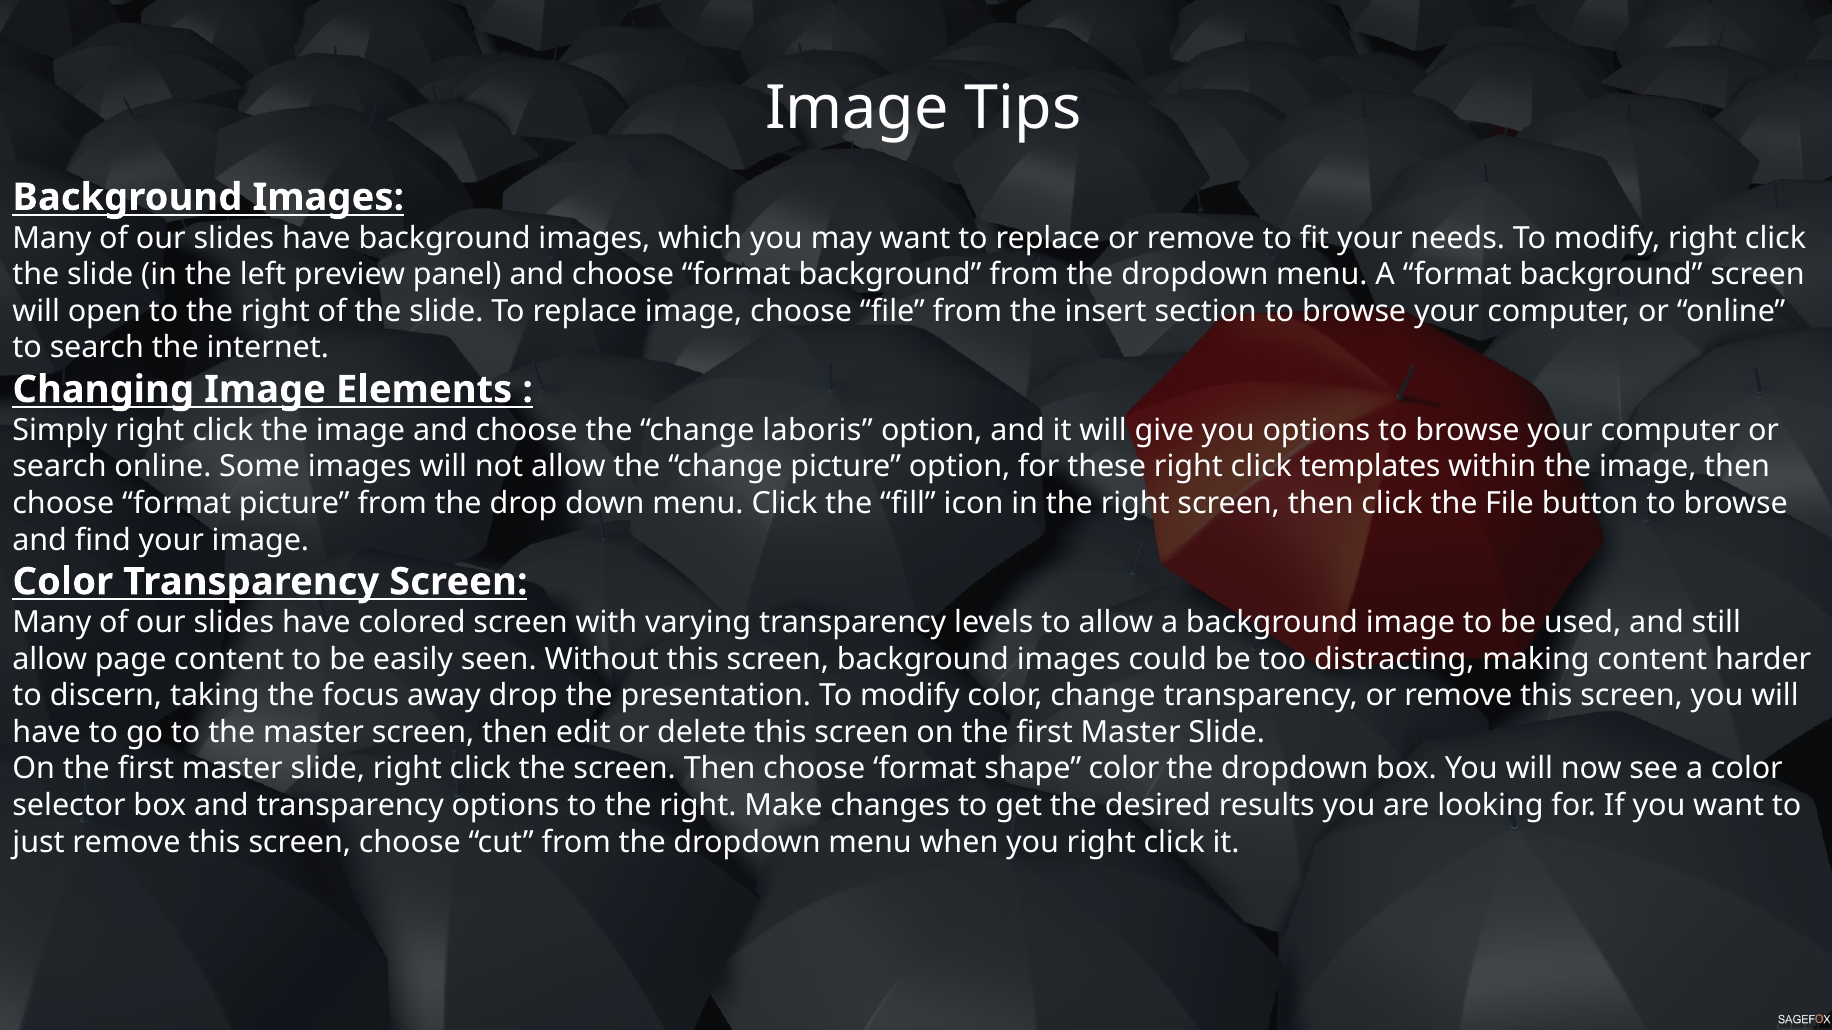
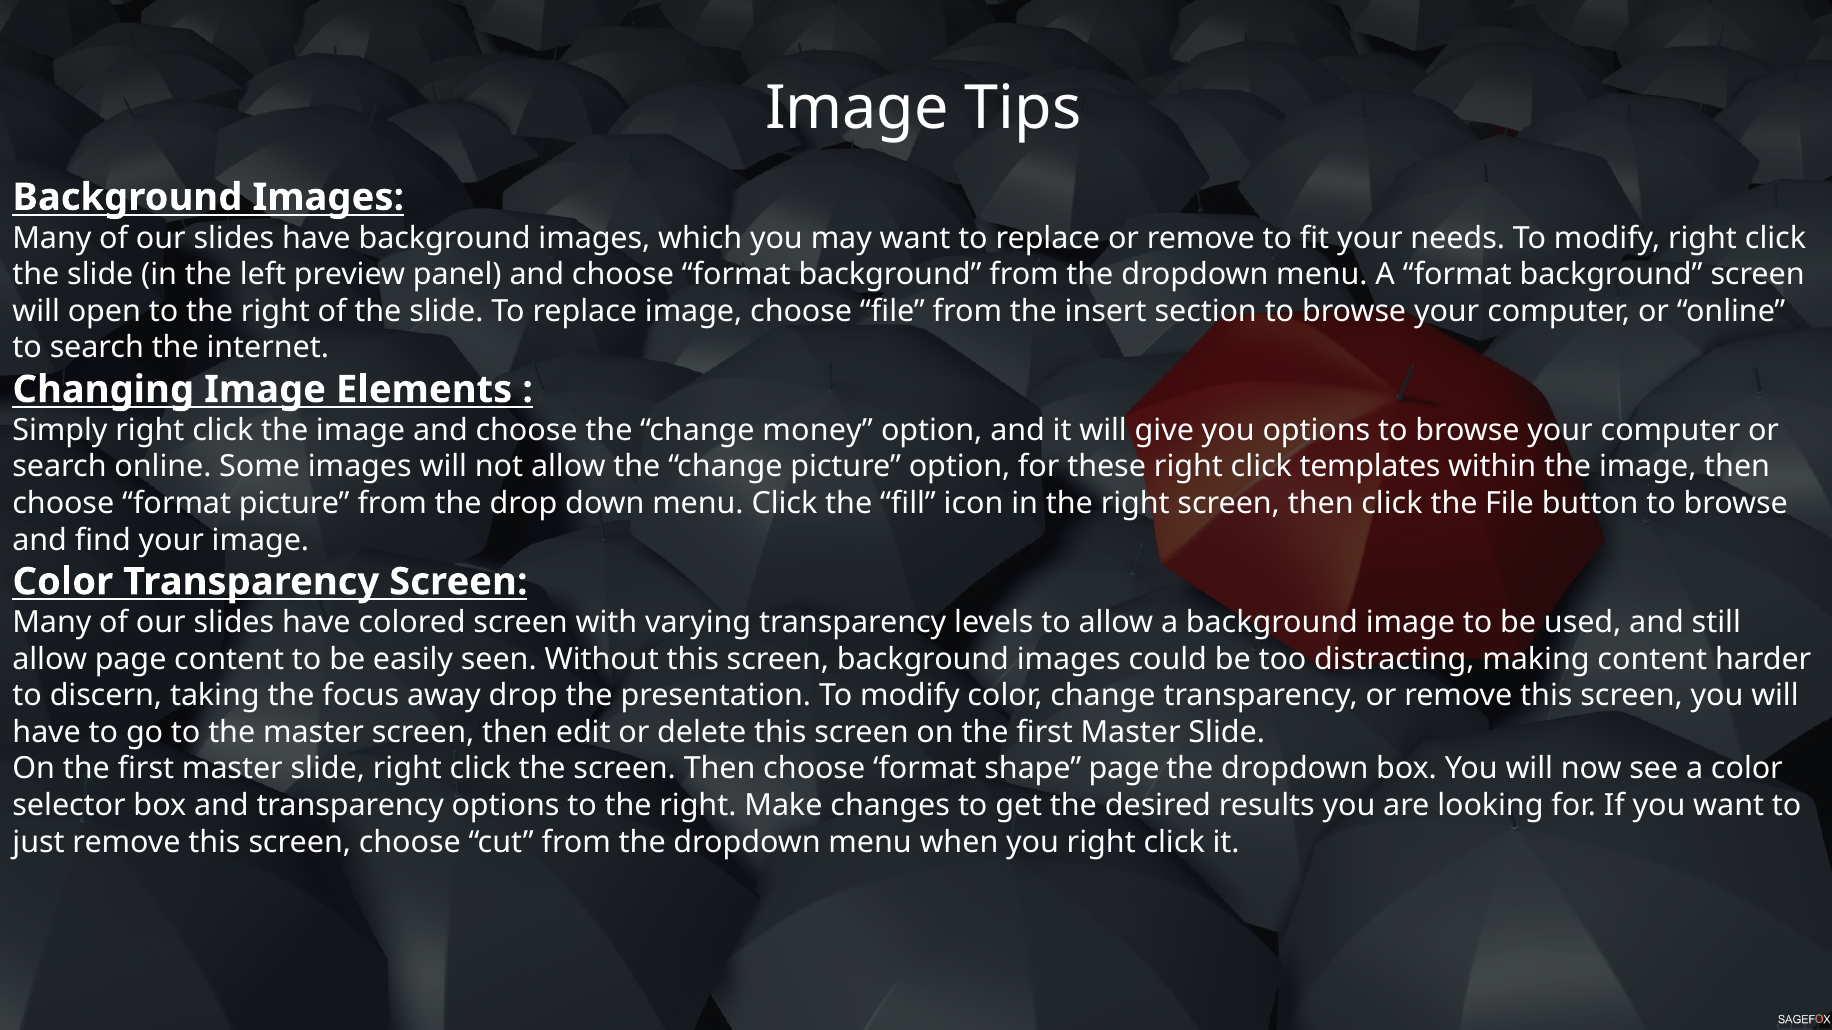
laboris: laboris -> money (818, 430)
shape color: color -> page (1124, 769)
